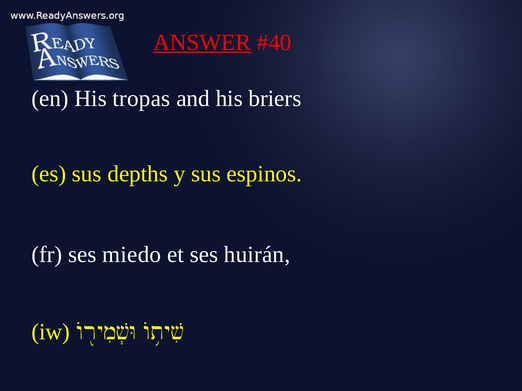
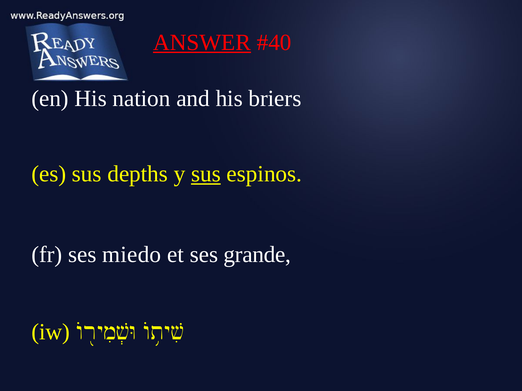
tropas: tropas -> nation (142, 99)
sus underline: none -> present (206, 174)
huirán: huirán -> grande (257, 255)
